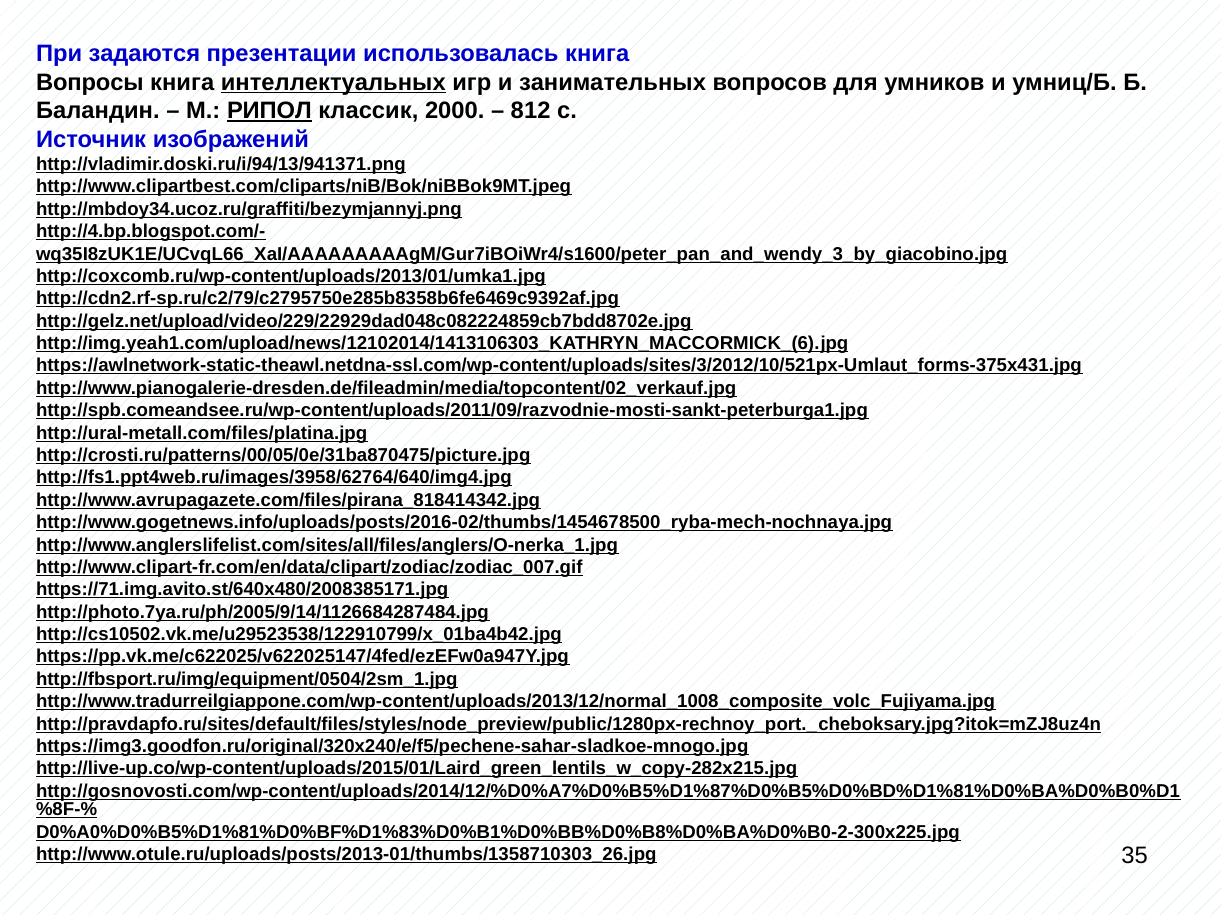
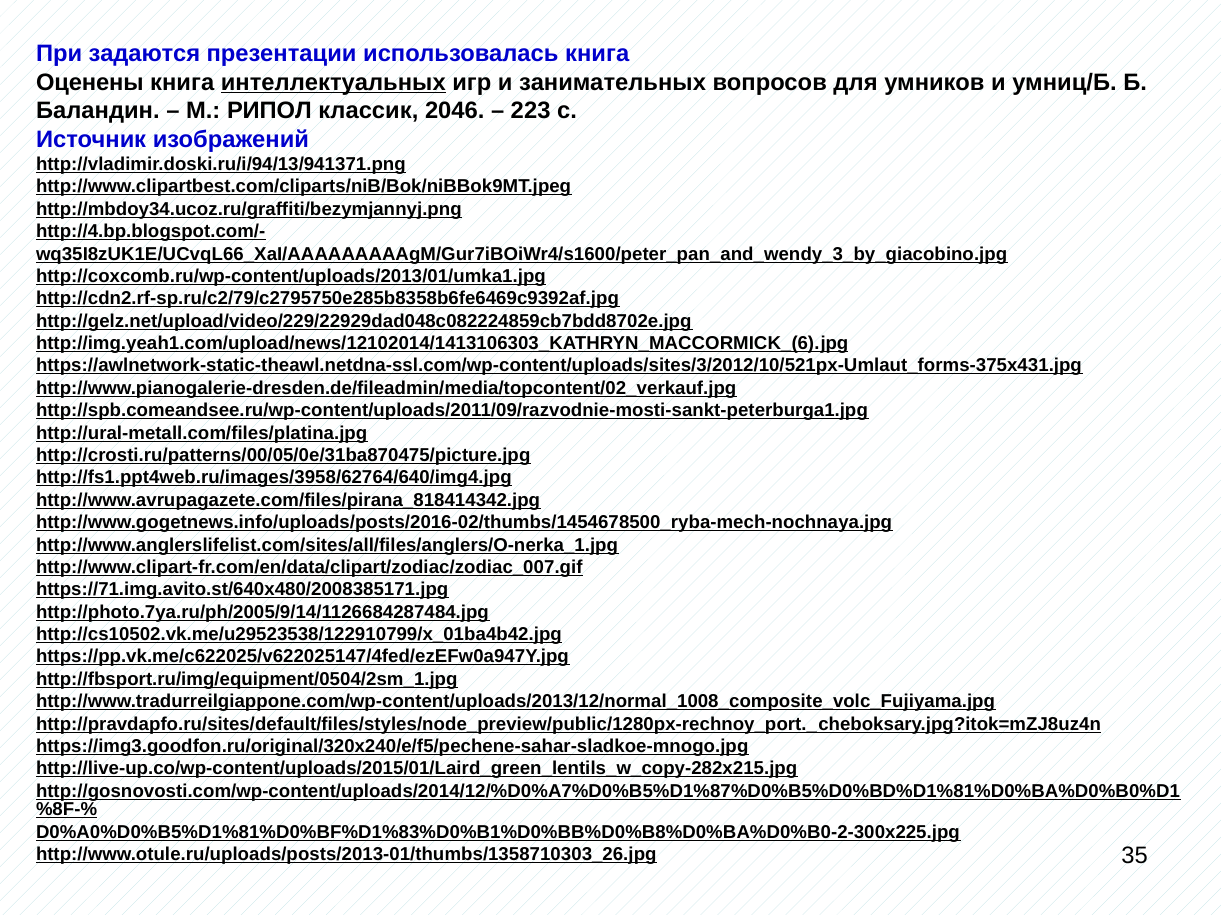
Вопросы: Вопросы -> Оценены (90, 82)
РИПОЛ underline: present -> none (269, 111)
2000: 2000 -> 2046 (455, 111)
812: 812 -> 223 (531, 111)
